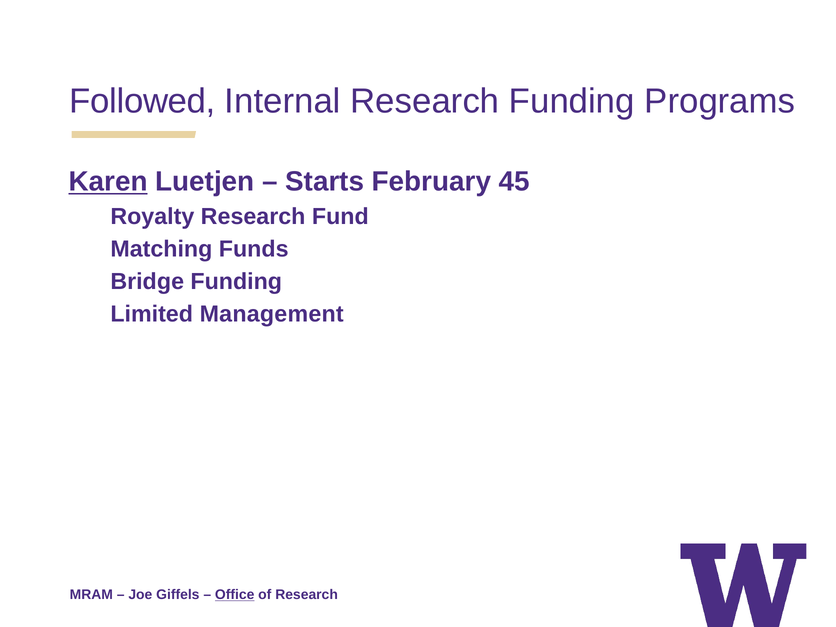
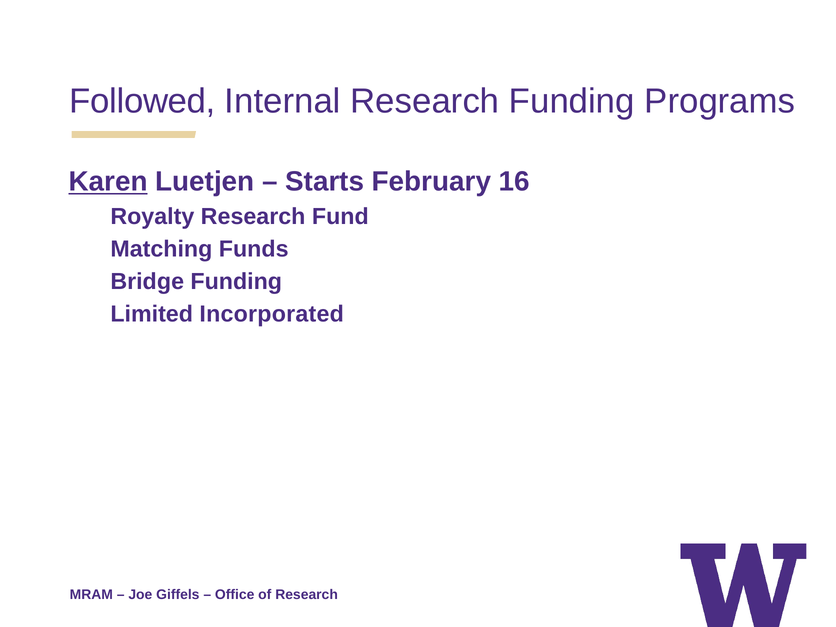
45: 45 -> 16 (514, 182)
Management: Management -> Incorporated (272, 314)
Office underline: present -> none (235, 595)
